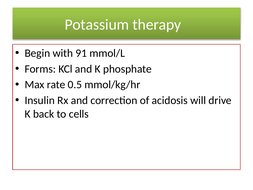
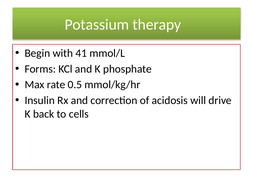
91: 91 -> 41 (81, 53)
